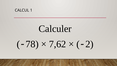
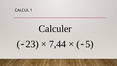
78: 78 -> 23 (32, 44)
7,62: 7,62 -> 7,44 (58, 44)
2: 2 -> 5 (89, 44)
